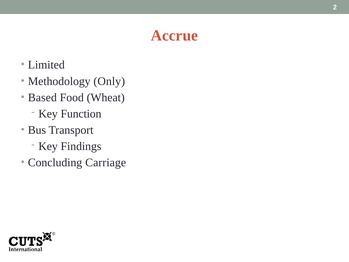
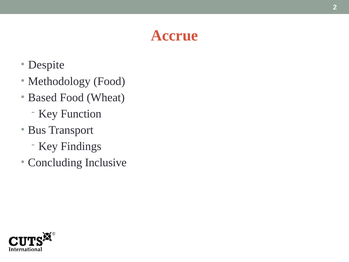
Limited: Limited -> Despite (46, 65)
Methodology Only: Only -> Food (109, 81)
Carriage: Carriage -> Inclusive (106, 162)
